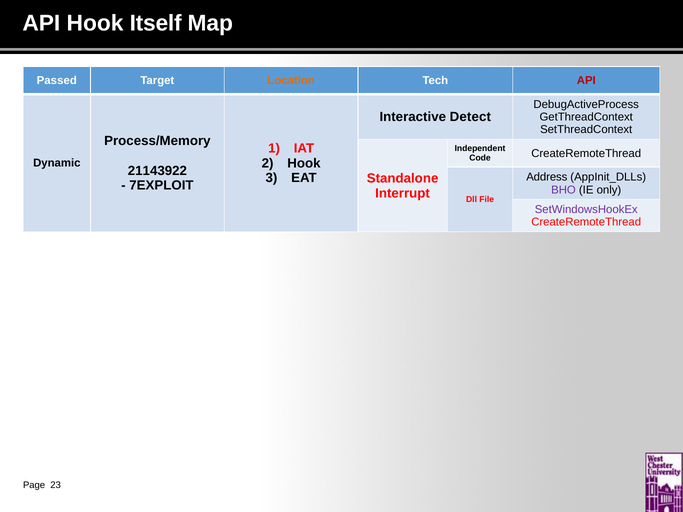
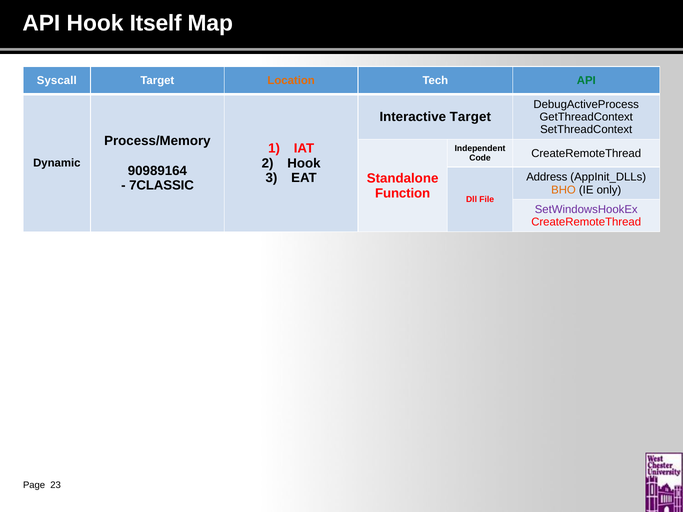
Passed: Passed -> Syscall (57, 81)
API colour: red -> green (586, 81)
Interactive Detect: Detect -> Target (470, 117)
21143922: 21143922 -> 90989164 (157, 171)
7EXPLOIT: 7EXPLOIT -> 7CLASSIC (162, 186)
BHO colour: purple -> orange (564, 190)
Interrupt: Interrupt -> Function (403, 193)
